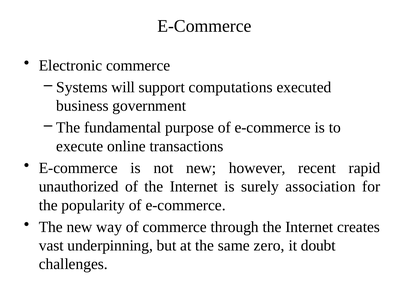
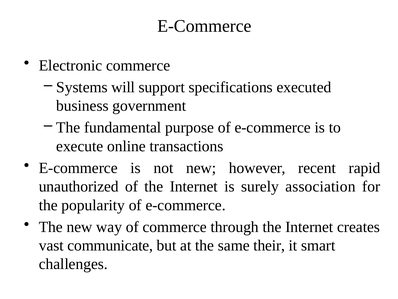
computations: computations -> specifications (231, 87)
underpinning: underpinning -> communicate (110, 245)
zero: zero -> their (269, 245)
doubt: doubt -> smart (318, 245)
